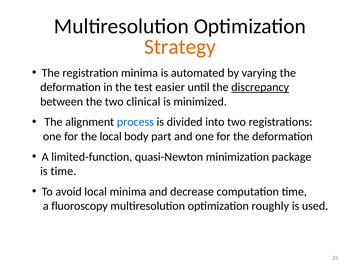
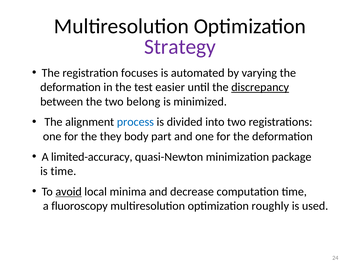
Strategy colour: orange -> purple (180, 47)
registration minima: minima -> focuses (140, 73)
clinical: clinical -> belong (143, 102)
the local: local -> they (111, 136)
limited-function: limited-function -> limited-accuracy (92, 157)
avoid underline: none -> present (69, 192)
